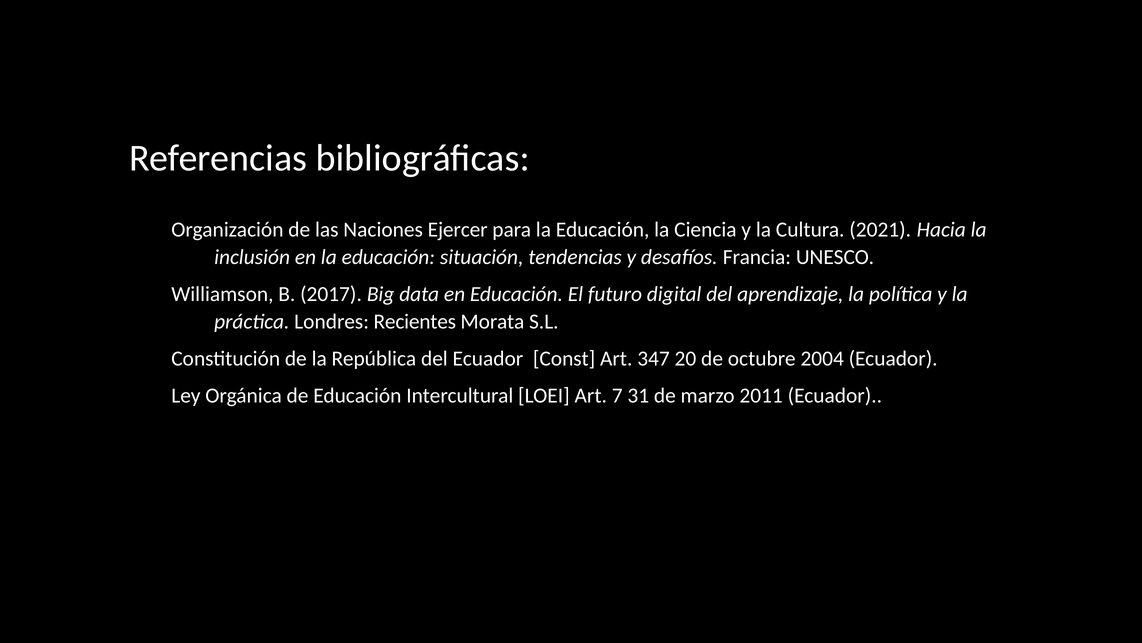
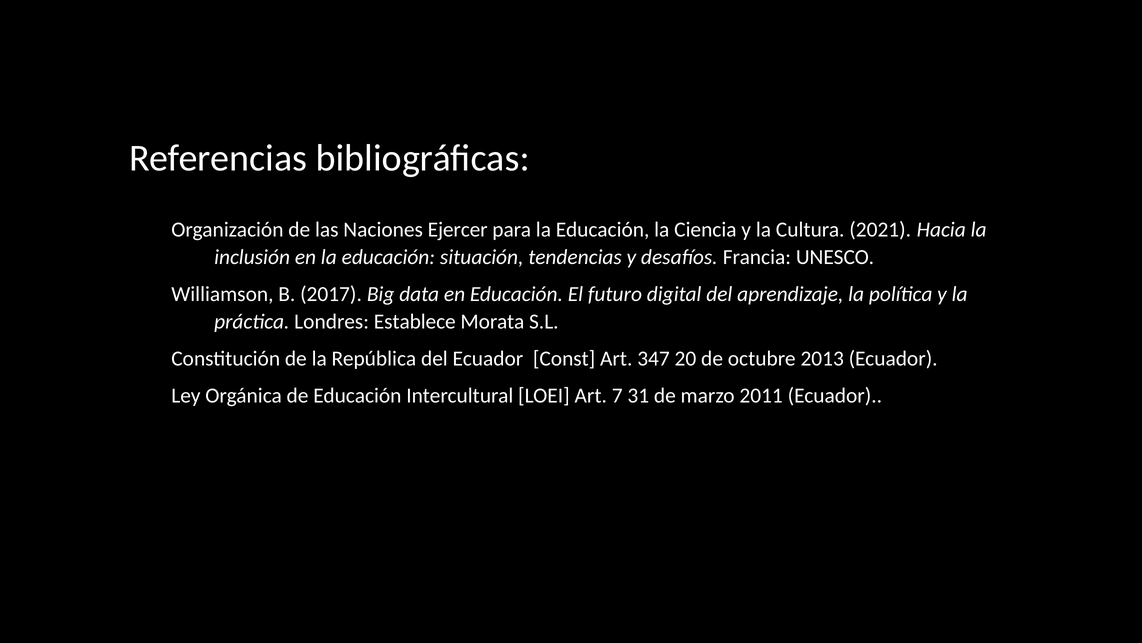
Recientes: Recientes -> Establece (415, 321)
2004: 2004 -> 2013 (822, 358)
